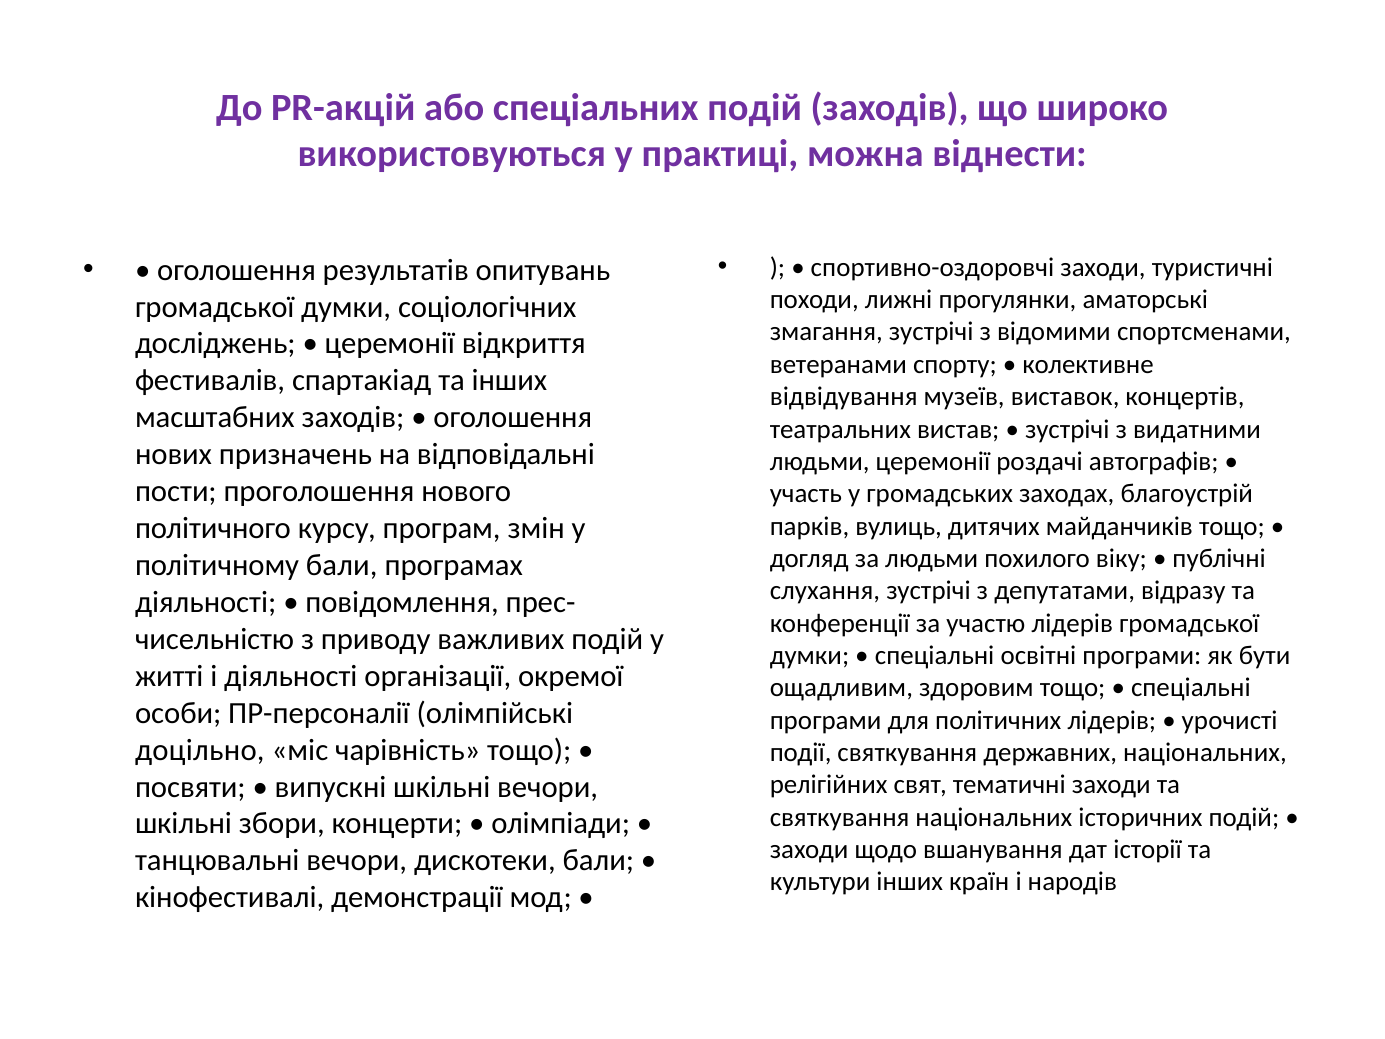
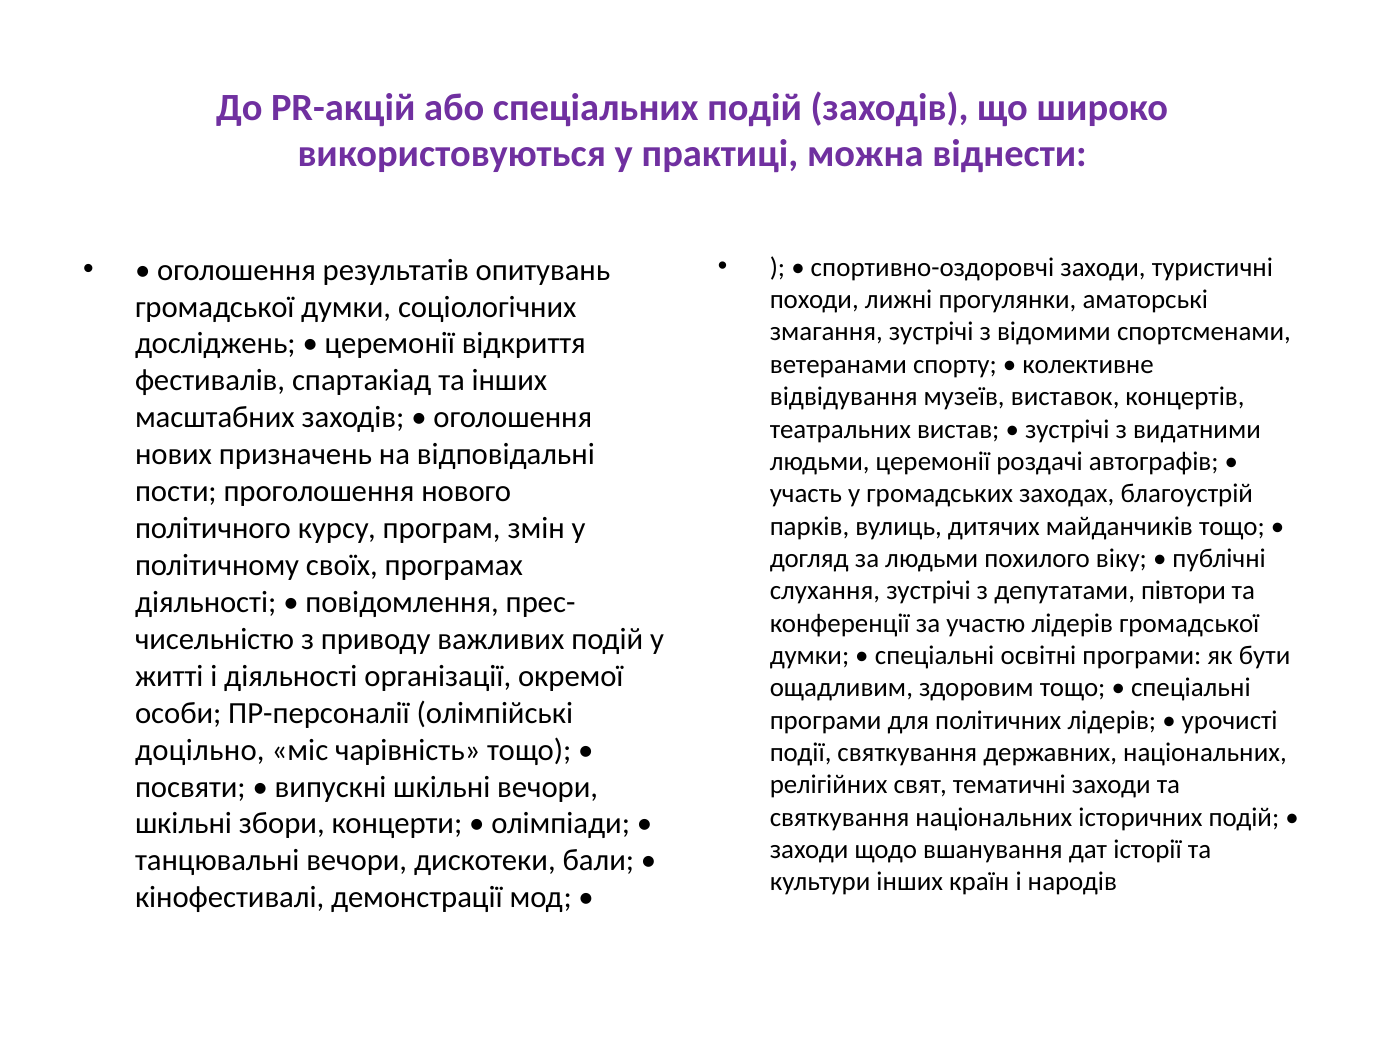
політичному бали: бали -> своїх (342, 565)
відразу: відразу -> півтори (1183, 591)
